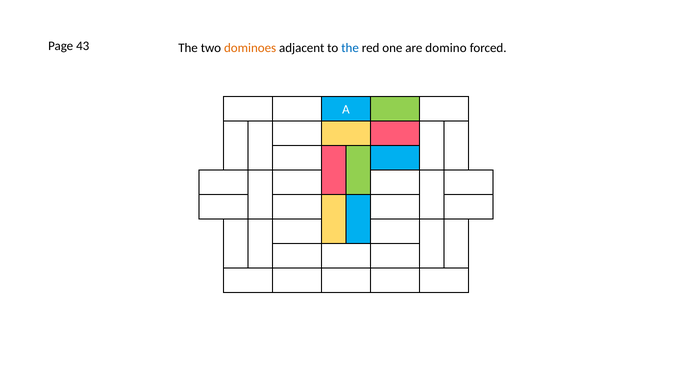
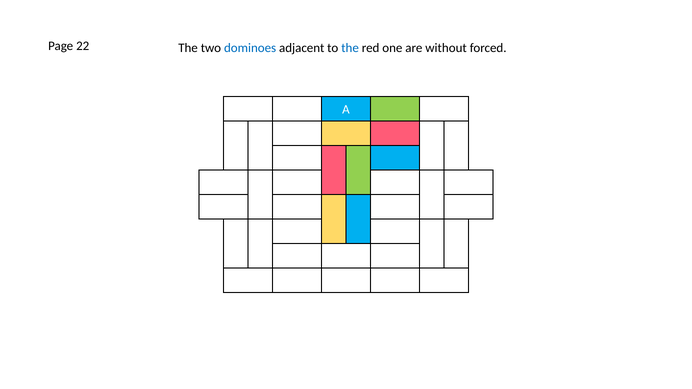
43: 43 -> 22 (83, 46)
dominoes colour: orange -> blue (250, 48)
domino: domino -> without (446, 48)
